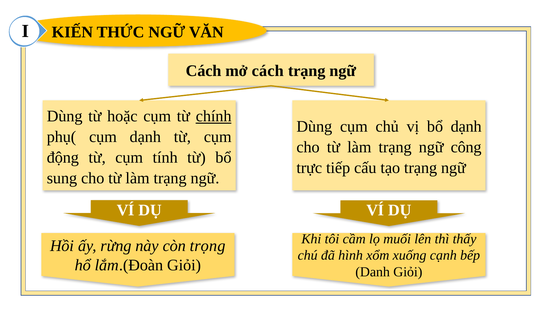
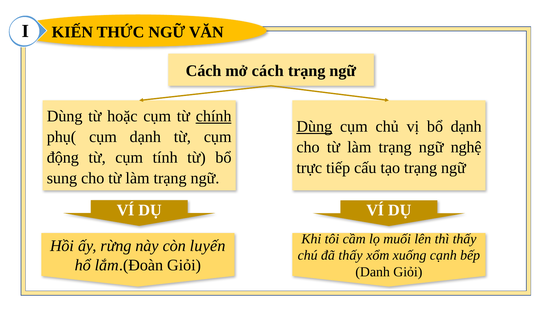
Dùng underline: none -> present (314, 126)
công: công -> nghệ (466, 147)
trọng: trọng -> luyến (208, 245)
đã hình: hình -> thấy (351, 255)
